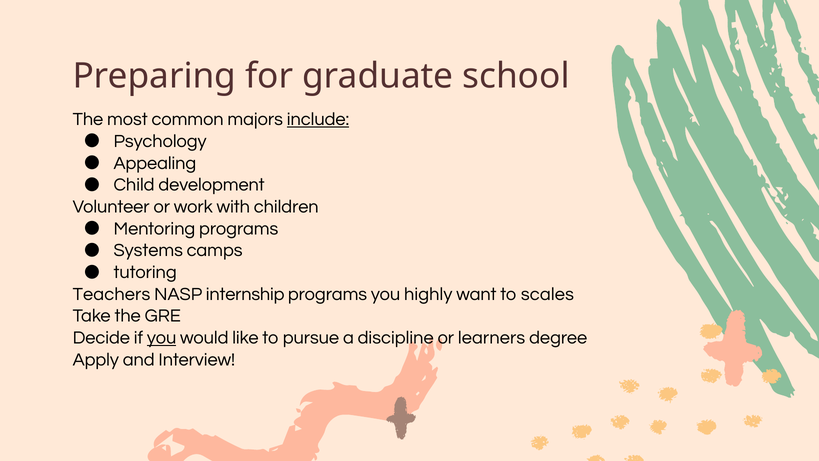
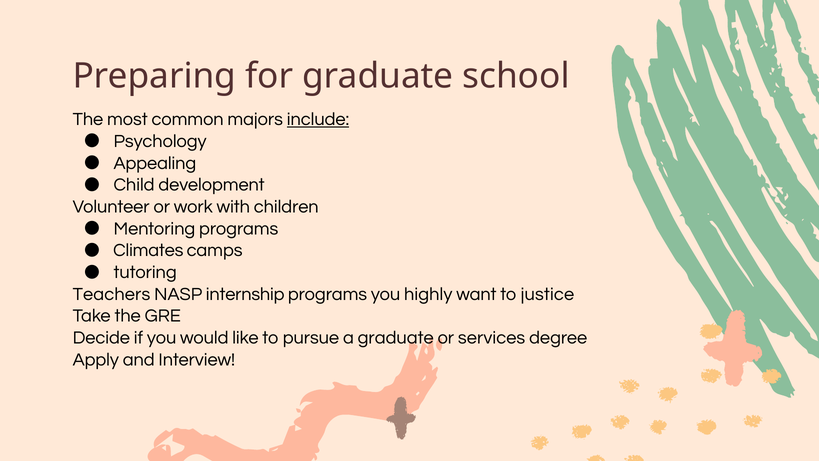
Systems: Systems -> Climates (148, 250)
scales: scales -> justice (547, 294)
you underline: present -> none (162, 338)
a discipline: discipline -> graduate (396, 338)
learners: learners -> services (492, 338)
